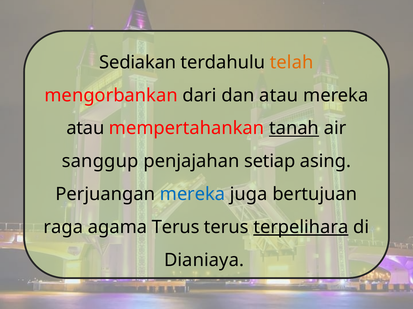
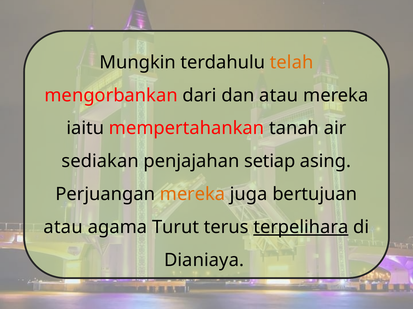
Sediakan: Sediakan -> Mungkin (138, 63)
atau: atau -> iaitu (85, 129)
tanah underline: present -> none (294, 129)
sanggup: sanggup -> sediakan (100, 162)
mereka colour: blue -> orange (193, 195)
raga: raga -> atau (63, 228)
agama Terus: Terus -> Turut (176, 228)
